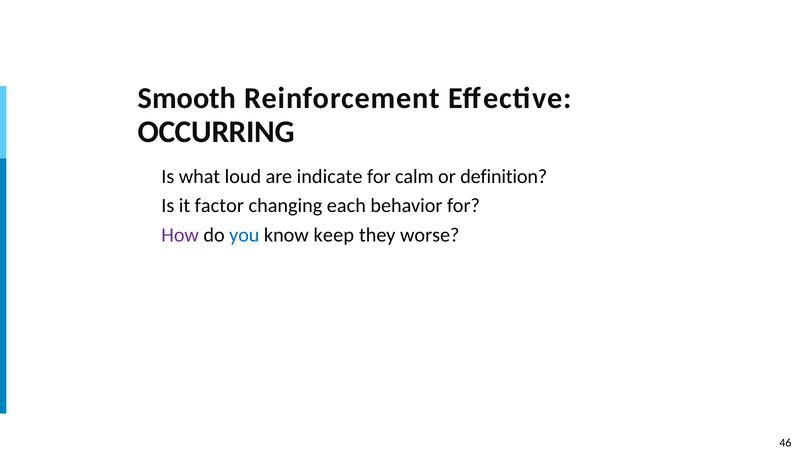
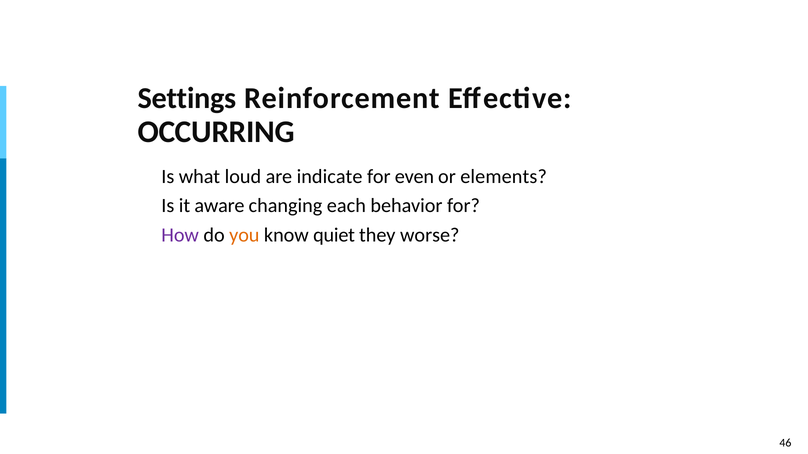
Smooth: Smooth -> Settings (187, 99)
calm: calm -> even (414, 177)
definition: definition -> elements (504, 177)
factor: factor -> aware (219, 206)
you colour: blue -> orange (244, 235)
keep: keep -> quiet (334, 235)
